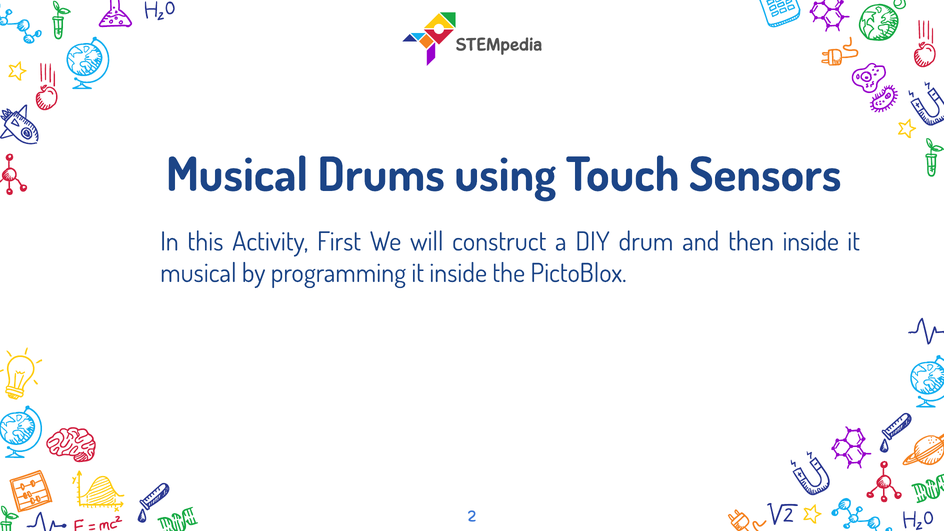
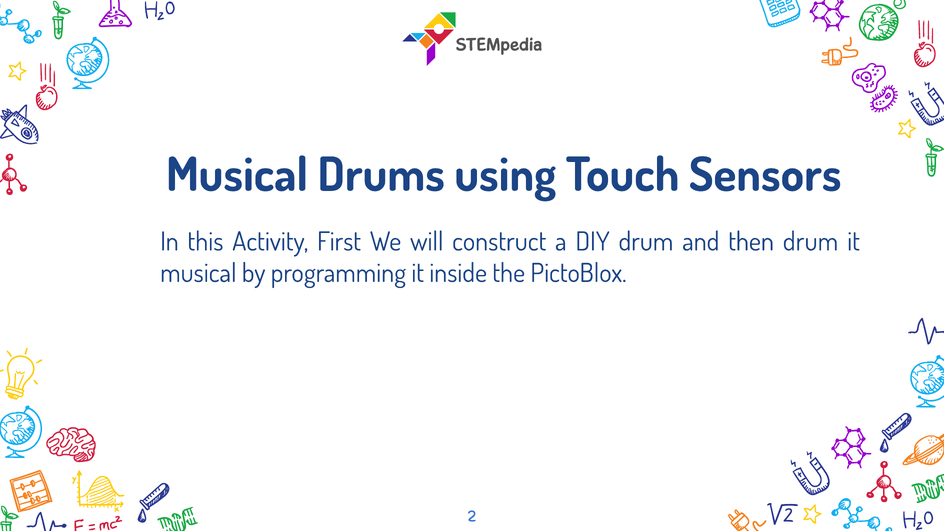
then inside: inside -> drum (810, 242)
